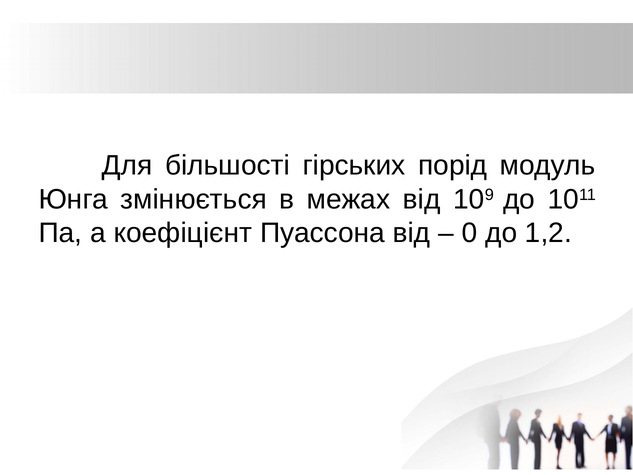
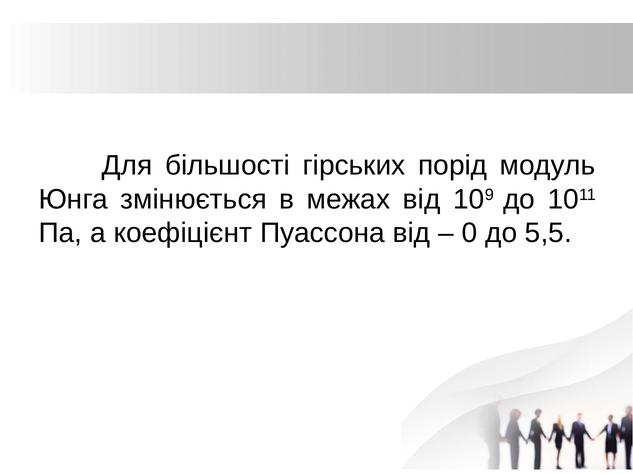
1,2: 1,2 -> 5,5 (548, 233)
